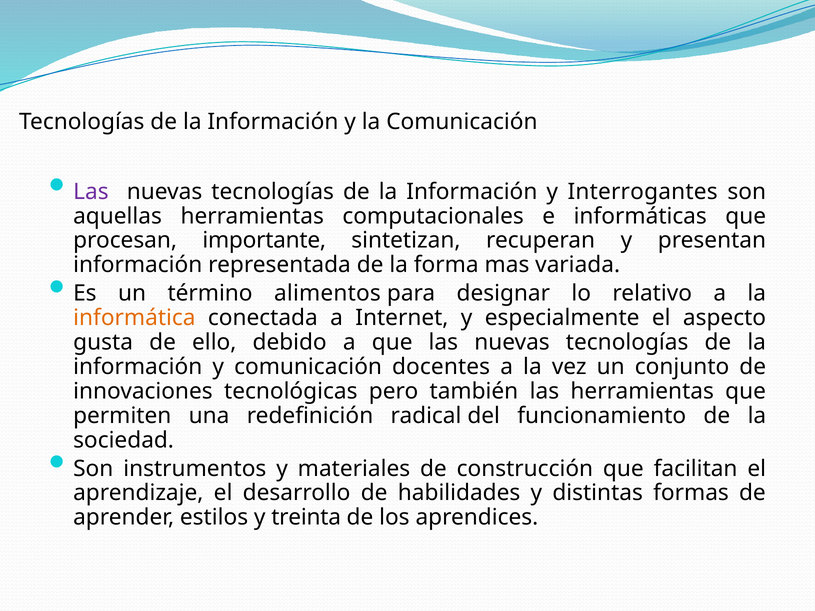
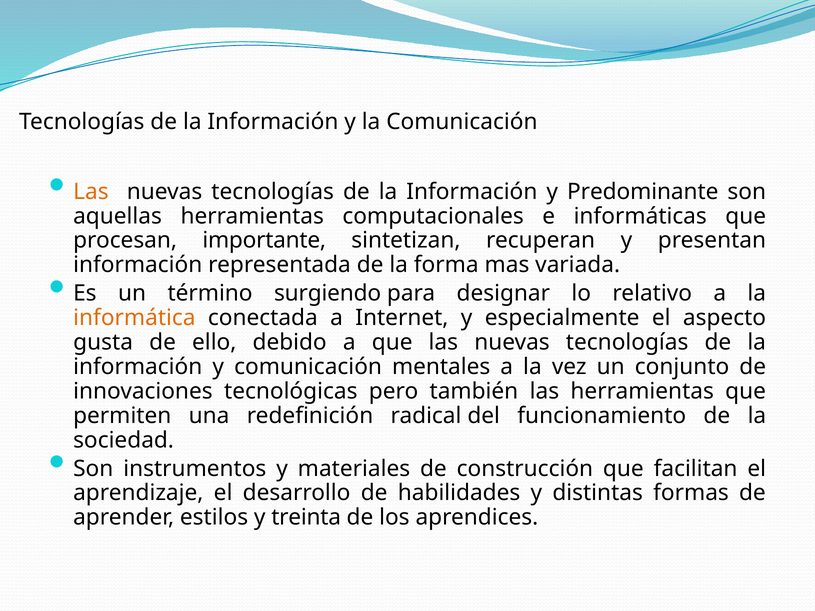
Las colour: purple -> orange (91, 192)
Interrogantes: Interrogantes -> Predominante (643, 192)
alimentos: alimentos -> surgiendo (328, 294)
docentes: docentes -> mentales (441, 367)
